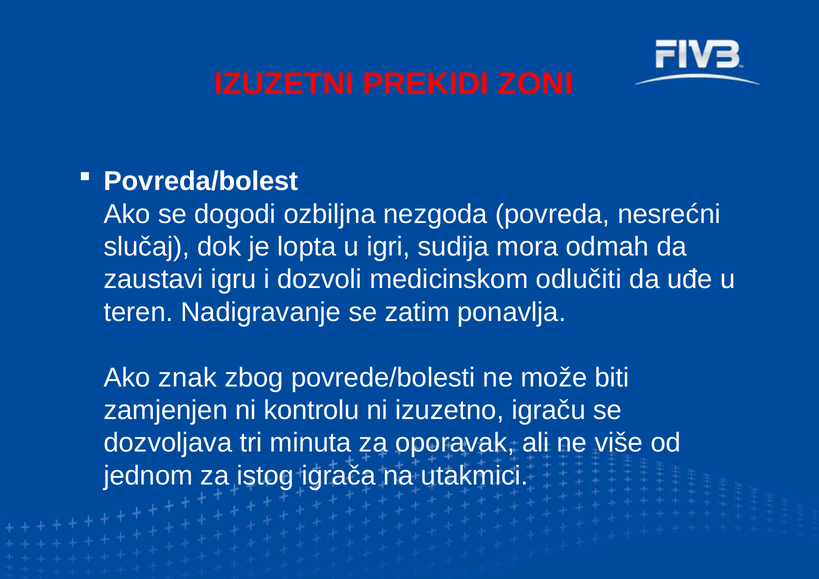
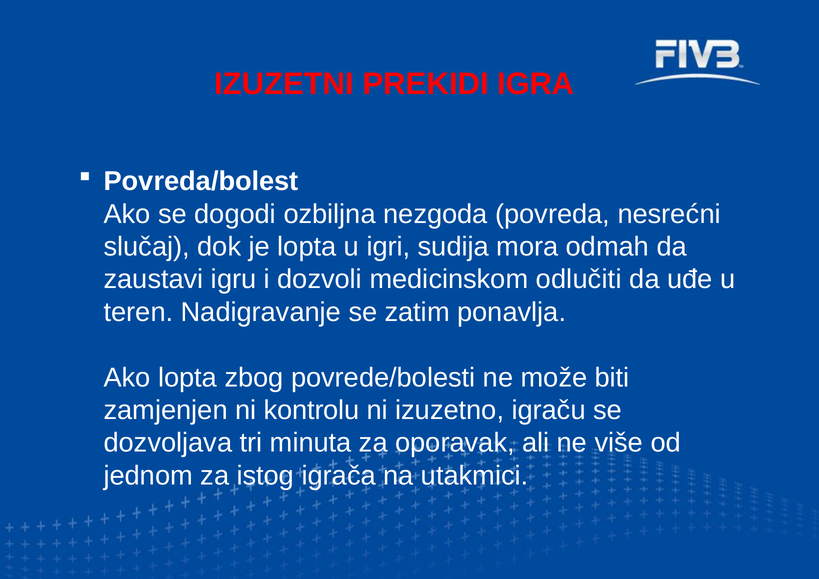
ZONI: ZONI -> IGRA (536, 84)
Ako znak: znak -> lopta (188, 378)
